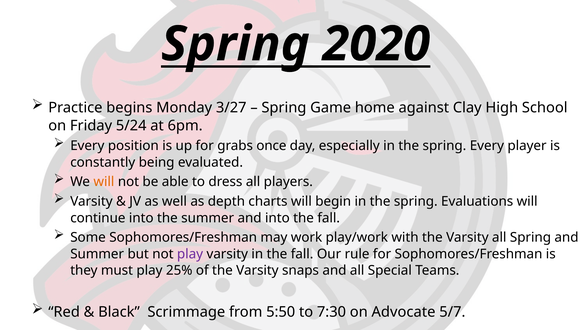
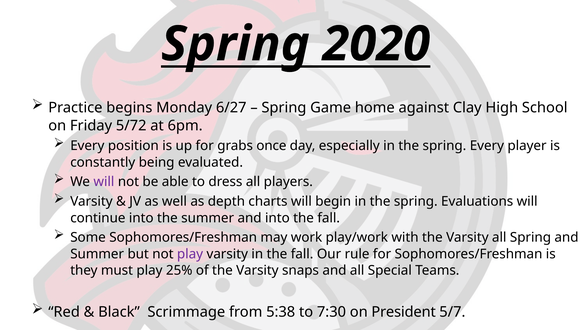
3/27: 3/27 -> 6/27 (231, 107)
5/24: 5/24 -> 5/72 (131, 125)
will colour: orange -> purple (104, 182)
5:50: 5:50 -> 5:38 (281, 312)
Advocate: Advocate -> President (404, 312)
